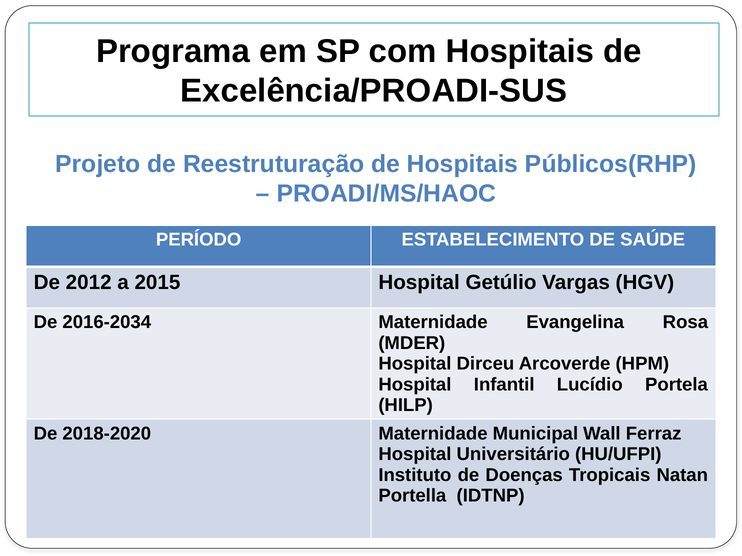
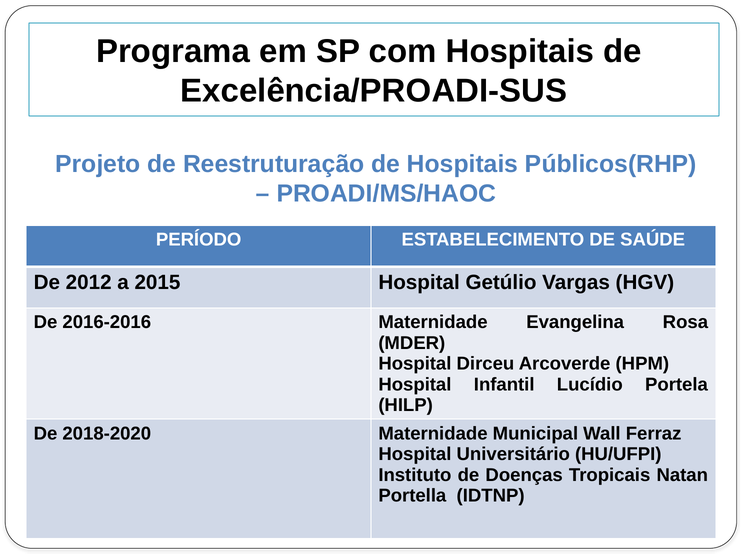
2016-2034: 2016-2034 -> 2016-2016 (107, 323)
